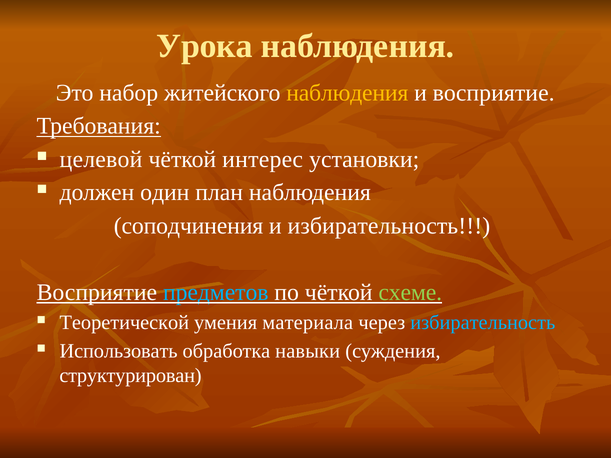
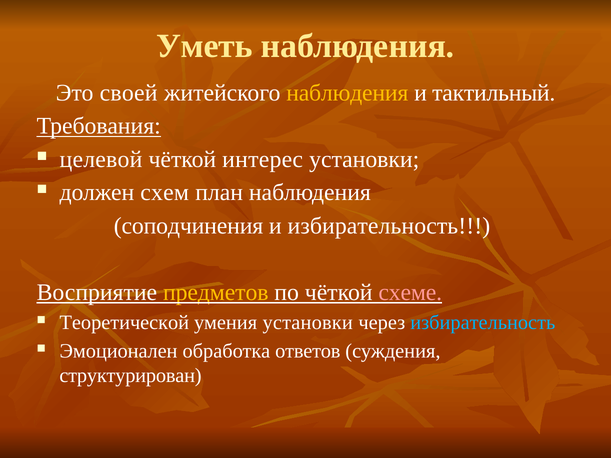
Урока: Урока -> Уметь (205, 46)
набор: набор -> своей (129, 93)
и восприятие: восприятие -> тактильный (494, 93)
один: один -> схем (165, 193)
предметов colour: light blue -> yellow (216, 293)
схеме colour: light green -> pink (410, 293)
умения материала: материала -> установки (308, 323)
Использовать: Использовать -> Эмоционален (119, 351)
навыки: навыки -> ответов (308, 351)
